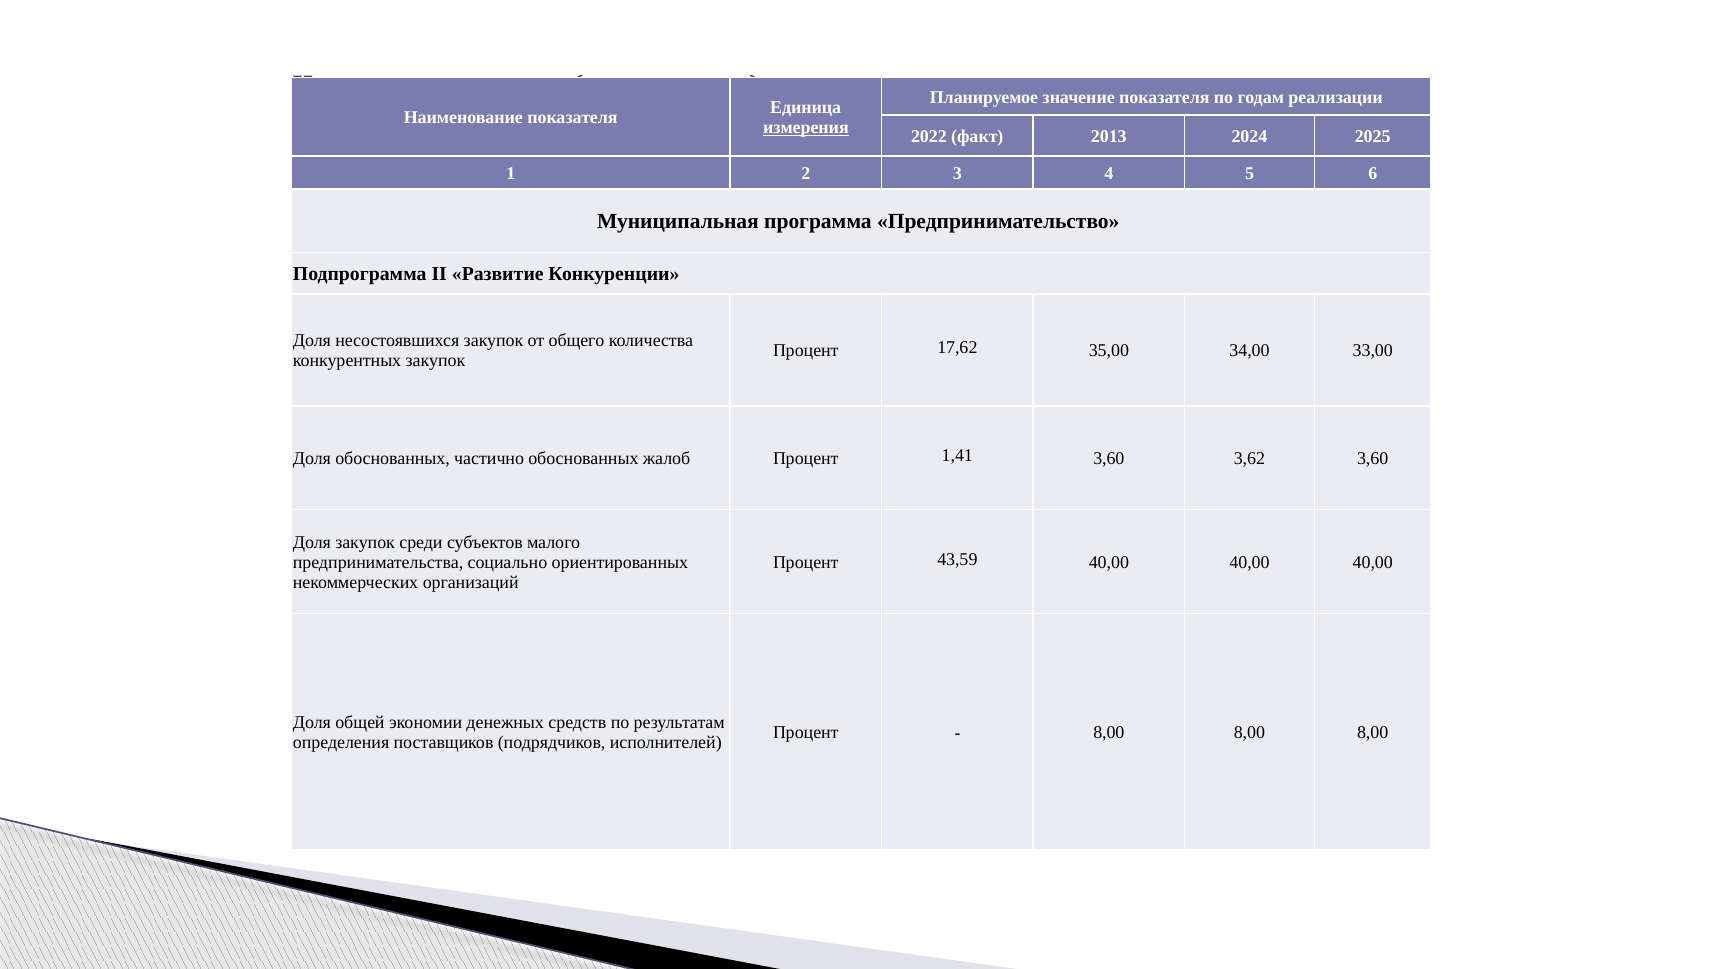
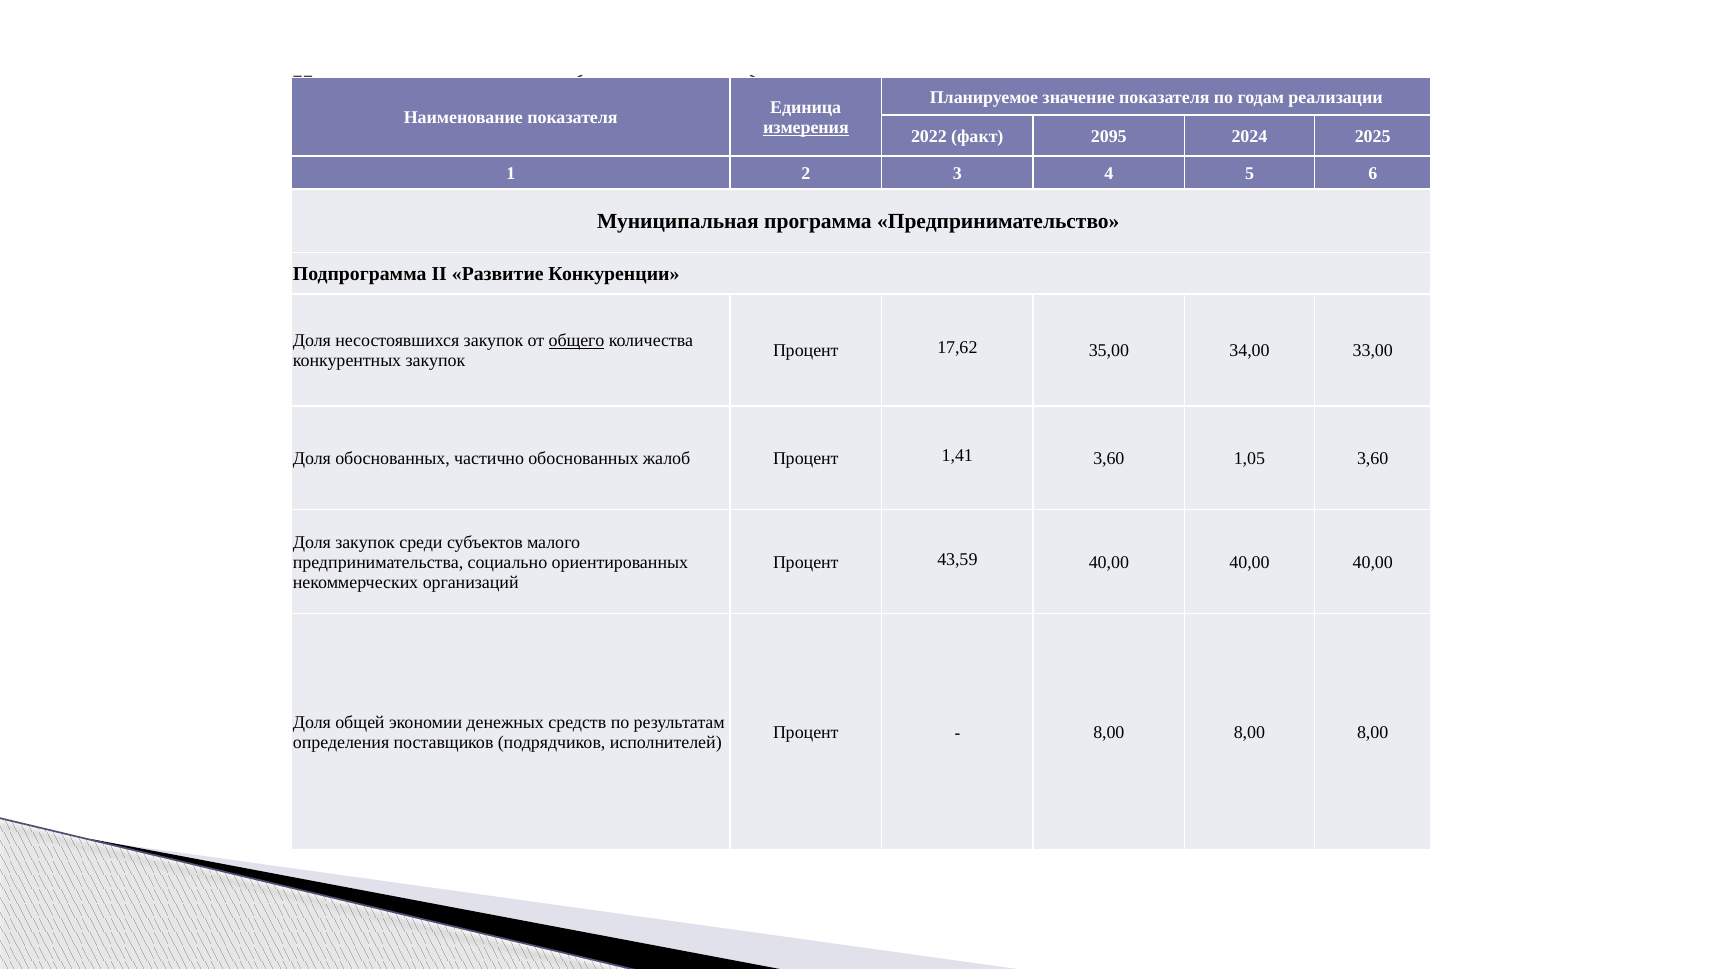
2013: 2013 -> 2095 (1109, 137)
общего underline: none -> present (577, 341)
3,62: 3,62 -> 1,05 (1249, 459)
